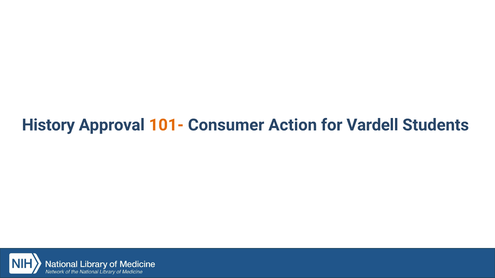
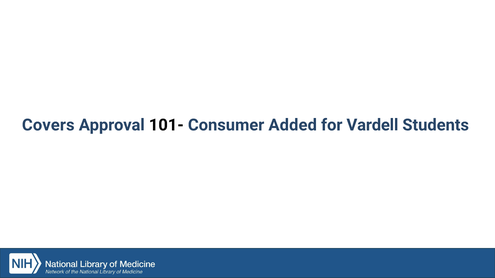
History: History -> Covers (48, 125)
101- colour: orange -> black (166, 125)
Action: Action -> Added (293, 125)
